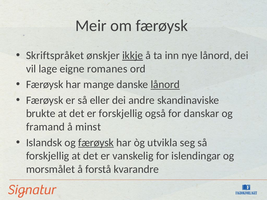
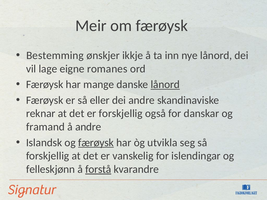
Skriftspråket: Skriftspråket -> Bestemming (55, 56)
ikkje underline: present -> none (133, 56)
brukte: brukte -> reknar (41, 114)
å minst: minst -> andre (88, 127)
morsmålet: morsmålet -> felleskjønn (51, 169)
forstå underline: none -> present (98, 169)
